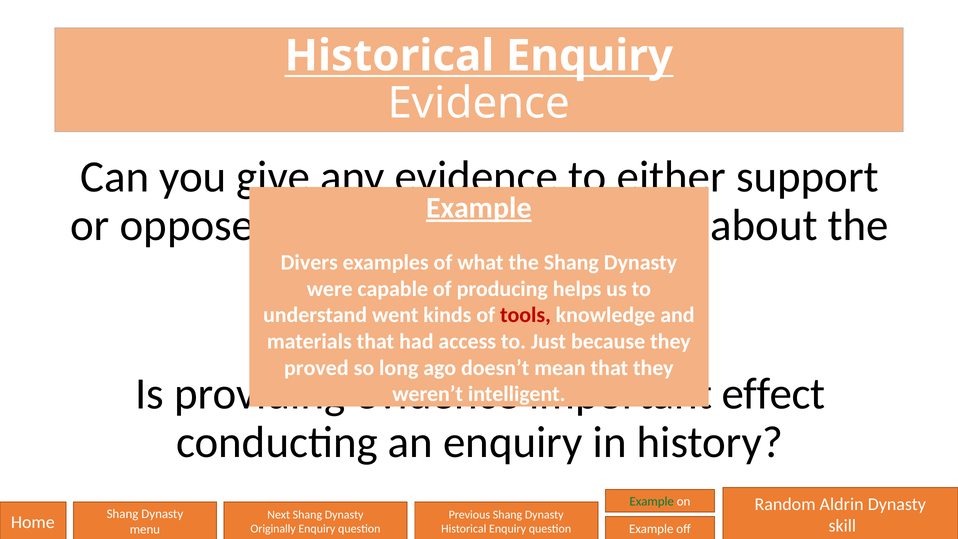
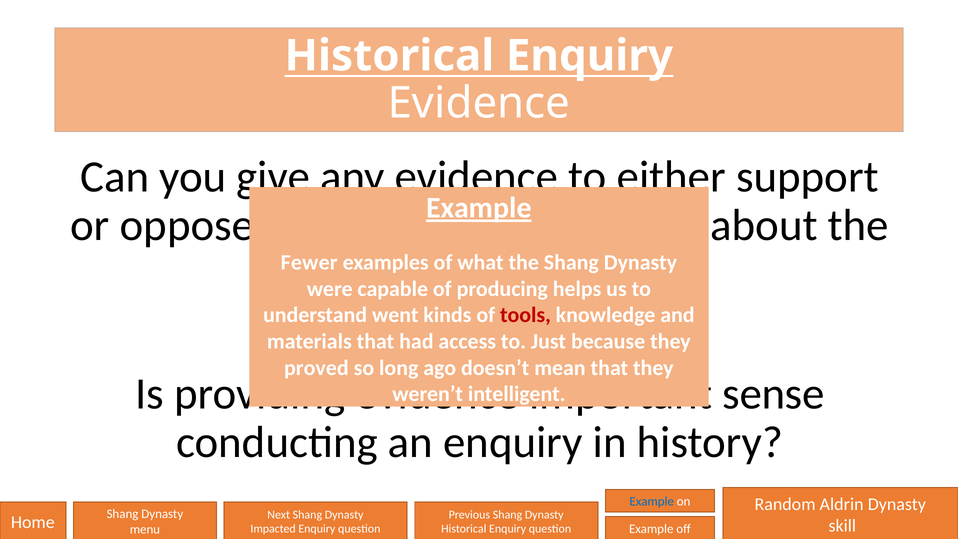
Divers: Divers -> Fewer (309, 262)
effect: effect -> sense (773, 394)
Example colour: green -> blue (652, 502)
Originally: Originally -> Impacted (273, 529)
